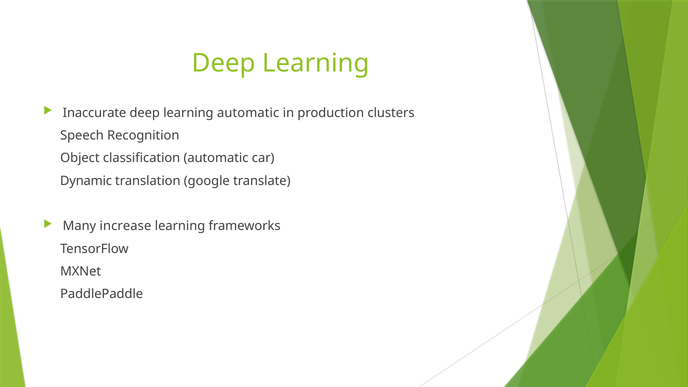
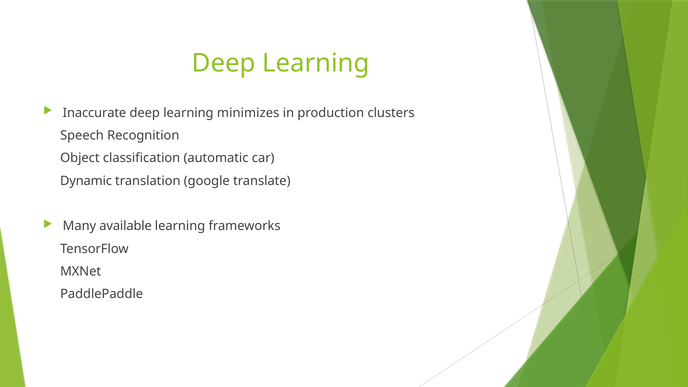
learning automatic: automatic -> minimizes (248, 113)
increase: increase -> available (126, 226)
